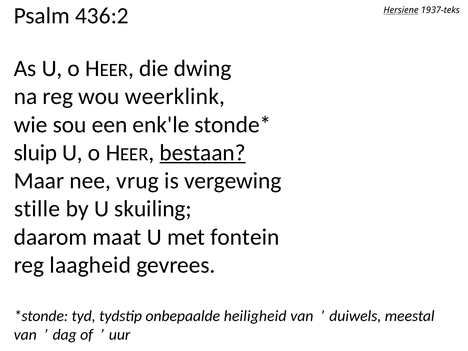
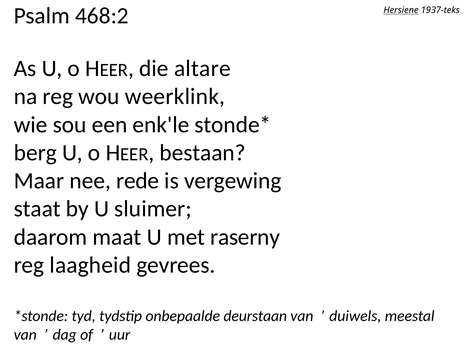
436:2: 436:2 -> 468:2 (102, 16)
dwing: dwing -> altare (202, 68)
sluip: sluip -> berg (35, 153)
bestaan underline: present -> none (203, 153)
vrug: vrug -> rede (138, 181)
stille: stille -> staat (37, 209)
skuiling: skuiling -> sluimer (153, 209)
fontein: fontein -> raserny (245, 237)
heiligheid: heiligheid -> deurstaan (255, 316)
